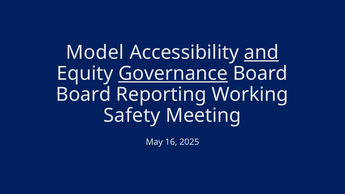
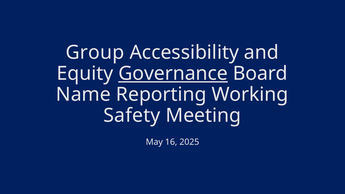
Model: Model -> Group (95, 53)
and underline: present -> none (261, 53)
Board: Board -> Name (83, 94)
